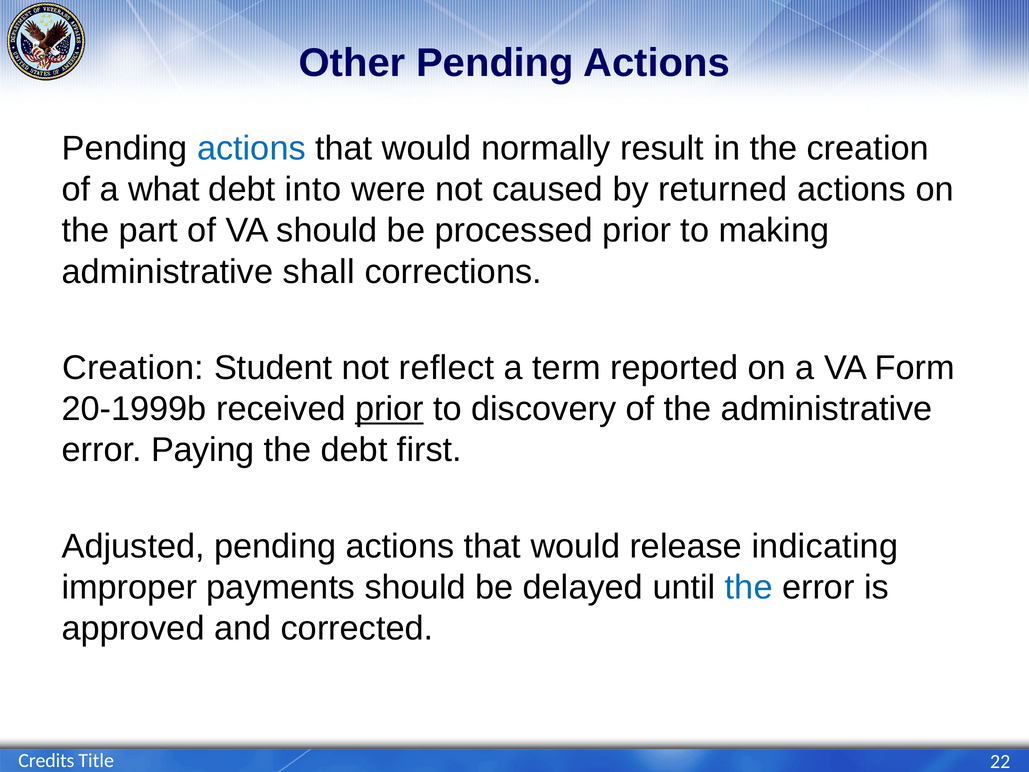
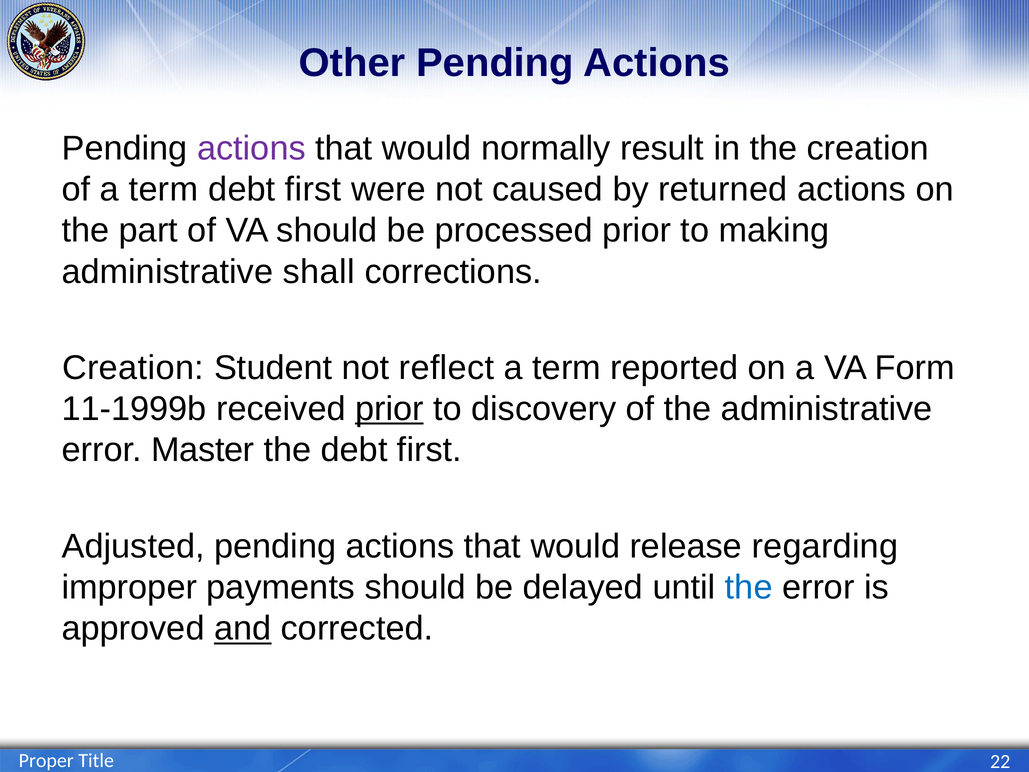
actions colour: blue -> purple (251, 148)
of a what: what -> term (164, 189)
into: into -> first (313, 189)
20-1999b: 20-1999b -> 11-1999b (134, 409)
Paying: Paying -> Master (203, 450)
indicating: indicating -> regarding (825, 546)
and underline: none -> present (243, 628)
Credits: Credits -> Proper (46, 760)
